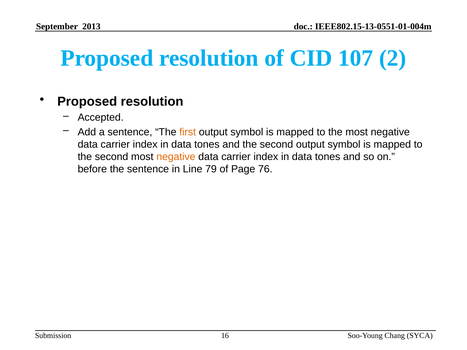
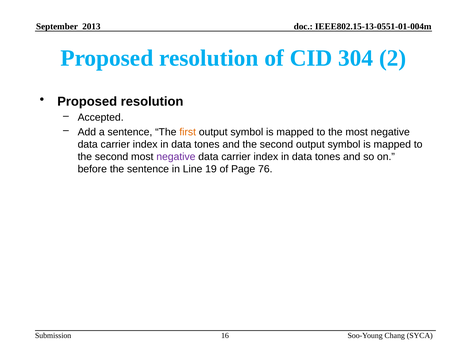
107: 107 -> 304 (356, 58)
negative colour: orange -> purple (176, 157)
79: 79 -> 19 (211, 169)
